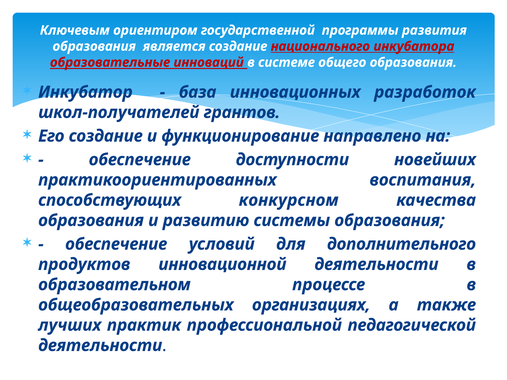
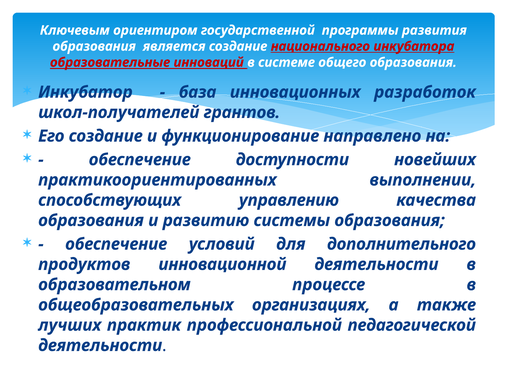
воспитания: воспитания -> выполнении (423, 180)
конкурсном: конкурсном -> управлению (289, 200)
